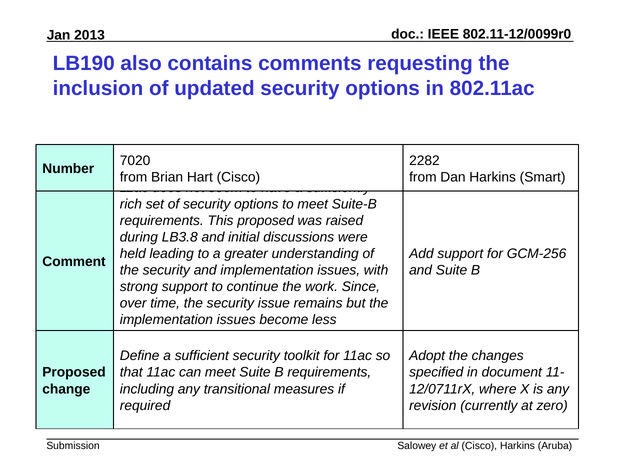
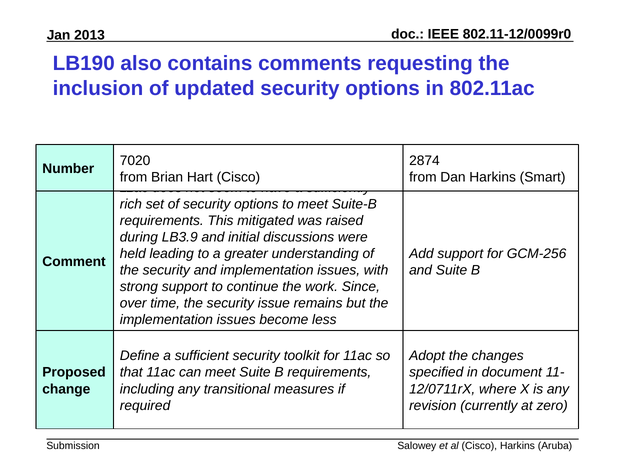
2282: 2282 -> 2874 (424, 161)
This proposed: proposed -> mitigated (266, 221)
LB3.8: LB3.8 -> LB3.9 (180, 237)
